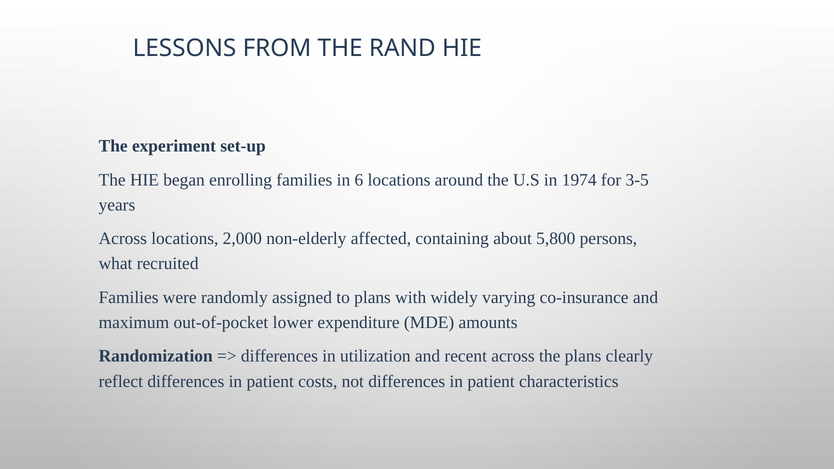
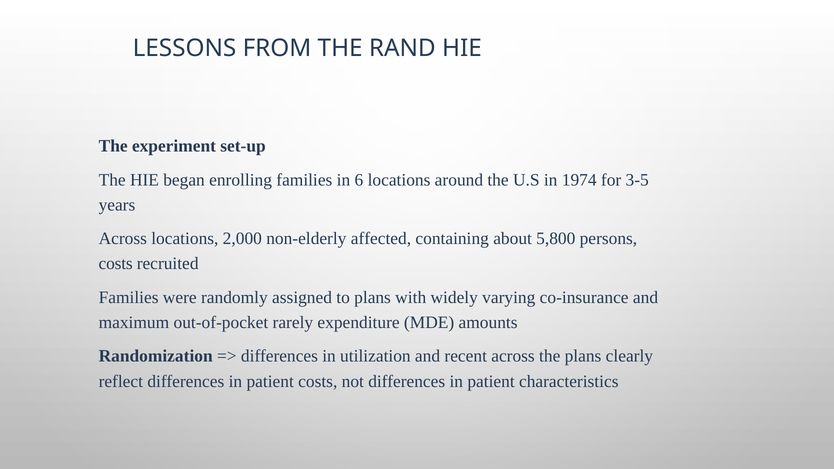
what: what -> costs (116, 264)
lower: lower -> rarely (293, 323)
